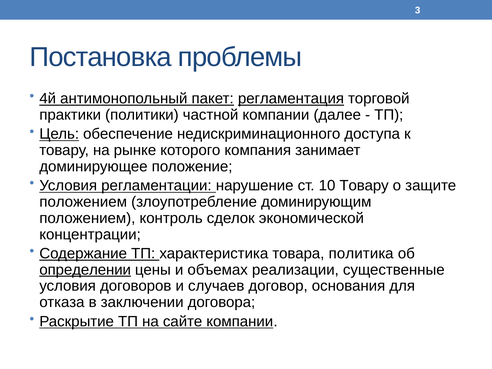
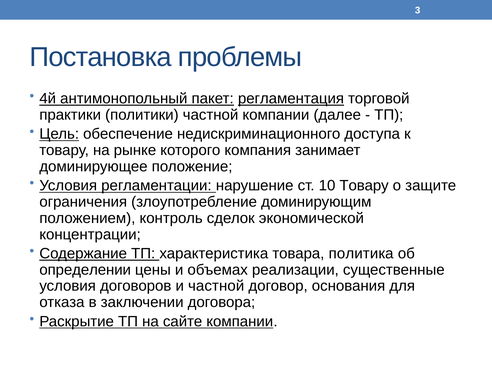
положением: положением -> ограничения (83, 202)
определении underline: present -> none (85, 270)
и случаев: случаев -> частной (216, 286)
